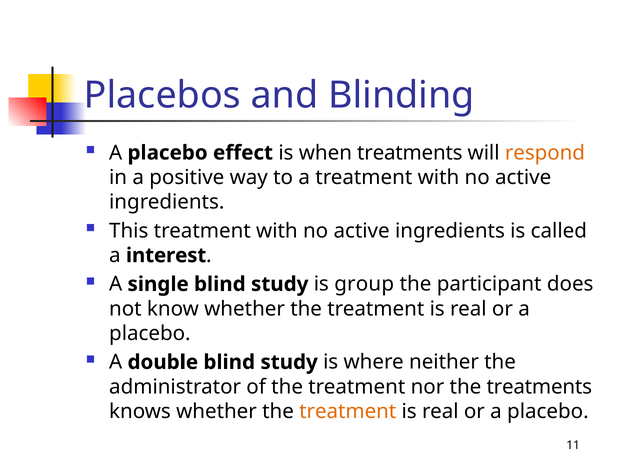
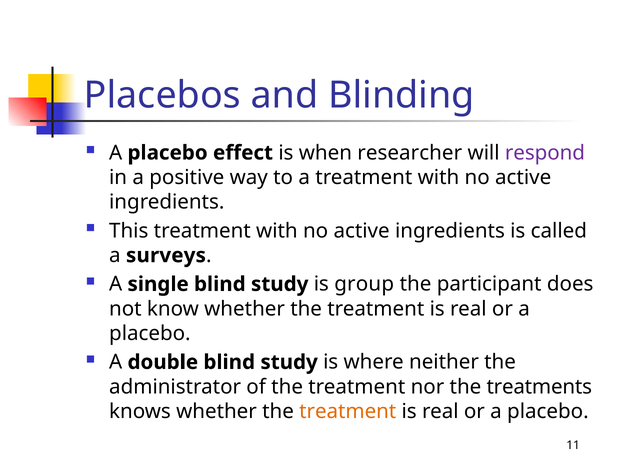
when treatments: treatments -> researcher (410, 153)
respond colour: orange -> purple (545, 153)
interest: interest -> surveys (166, 256)
